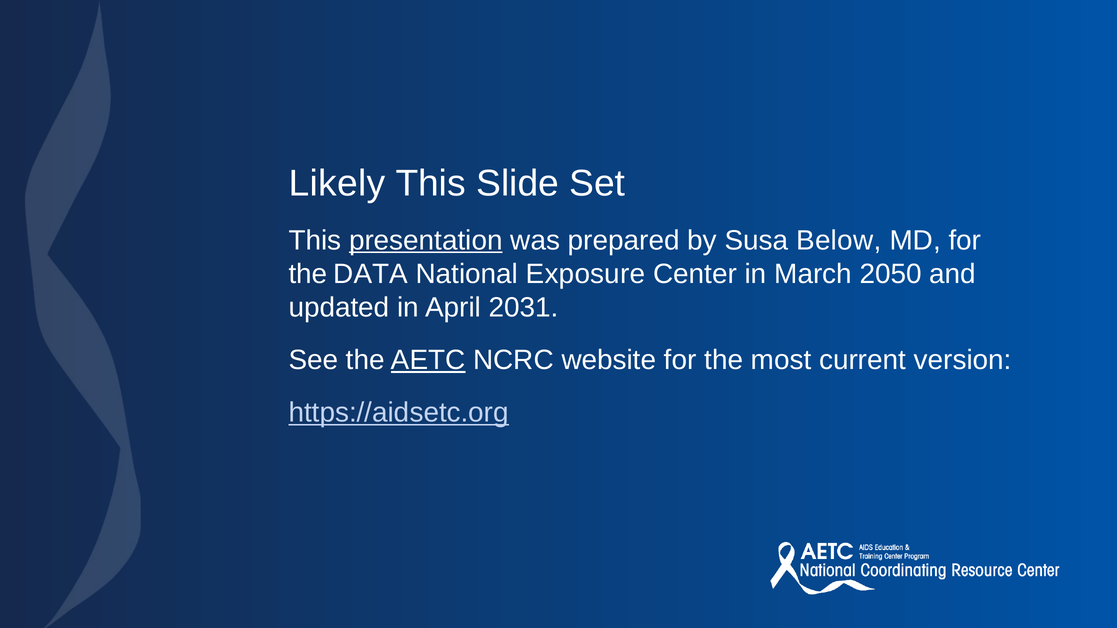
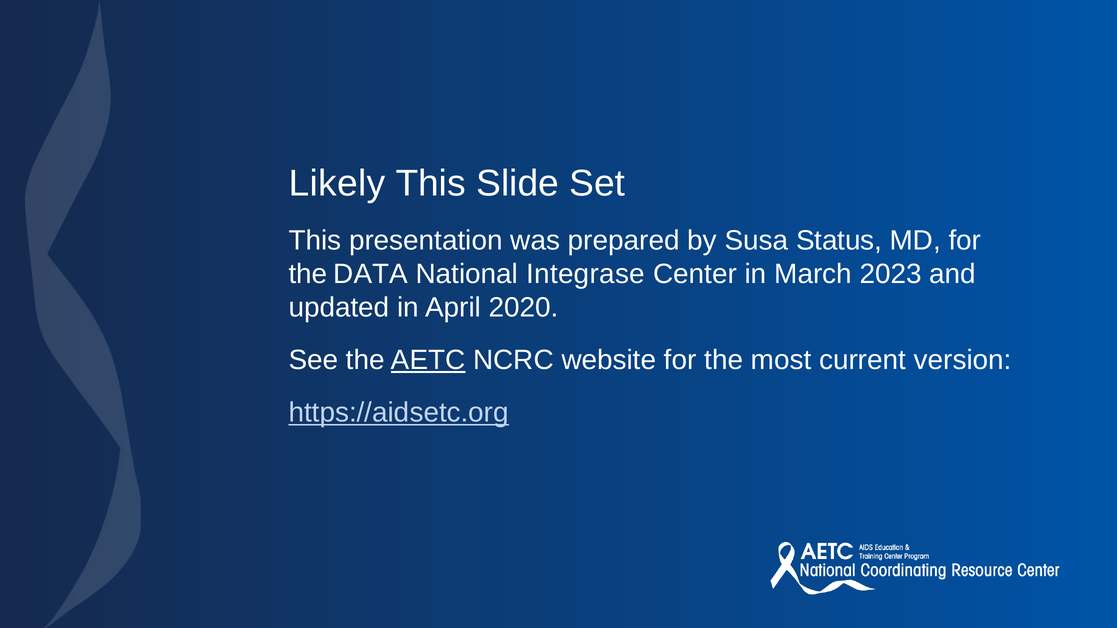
presentation underline: present -> none (426, 241)
Below: Below -> Status (839, 241)
Exposure: Exposure -> Integrase (586, 274)
2050: 2050 -> 2023 (891, 274)
2031: 2031 -> 2020 (524, 308)
